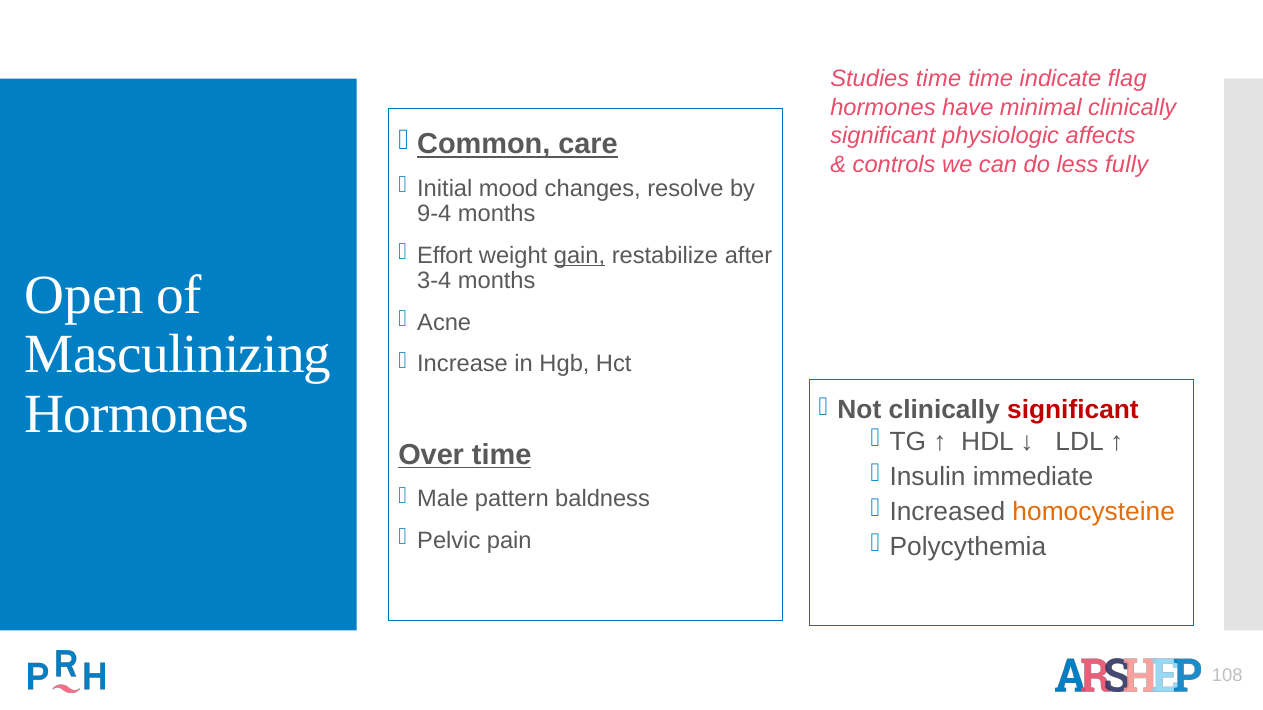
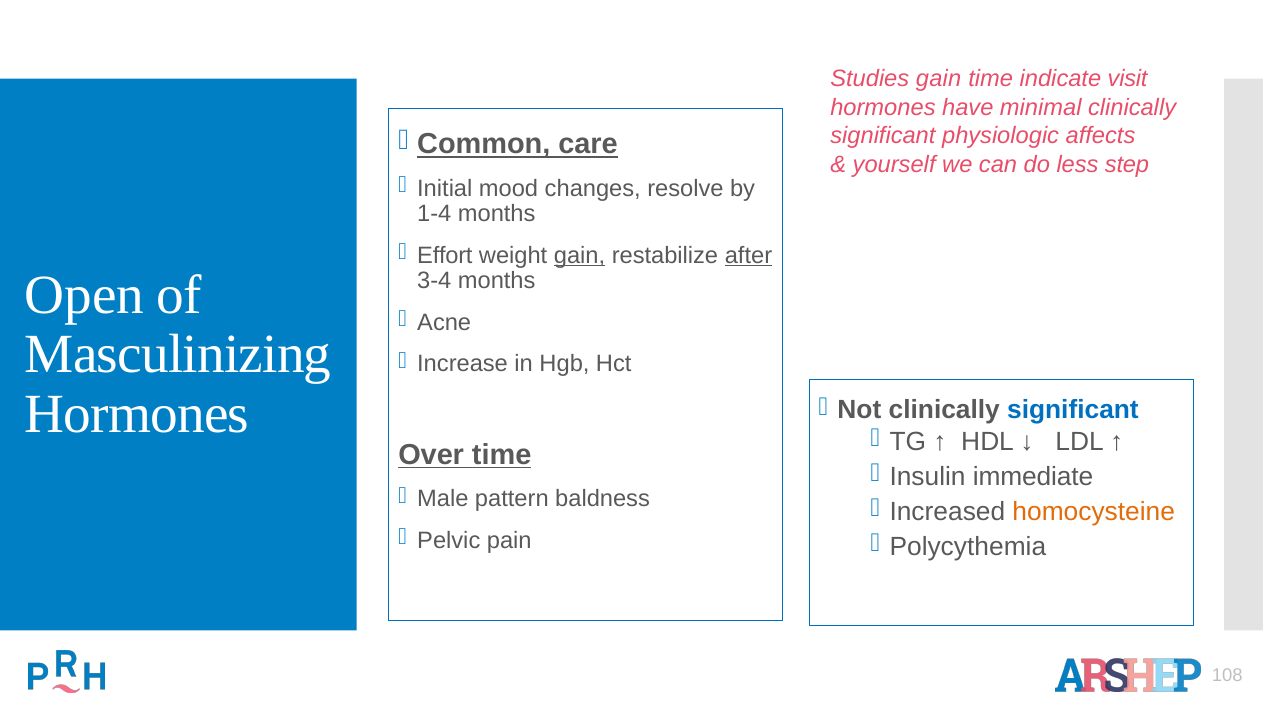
Studies time: time -> gain (939, 79)
flag: flag -> visit (1128, 79)
controls: controls -> yourself (894, 164)
fully: fully -> step (1127, 164)
9-4: 9-4 -> 1-4 (434, 214)
after underline: none -> present (748, 256)
significant colour: red -> blue (1073, 410)
